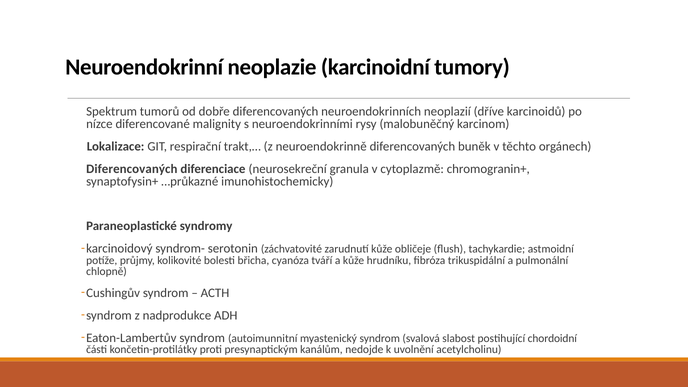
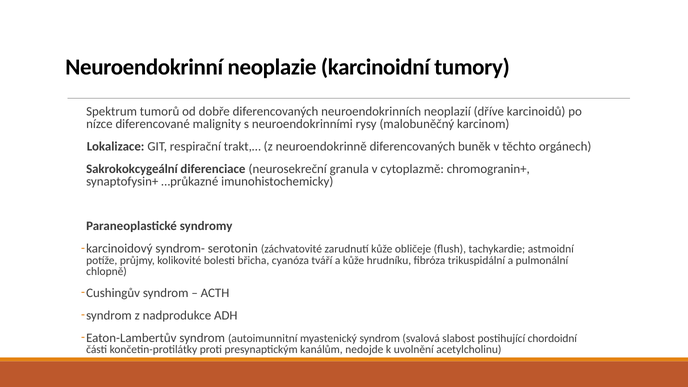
Diferencovaných: Diferencovaných -> Sakrokokcygeální (132, 169)
